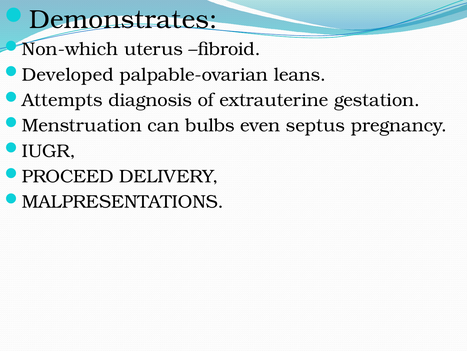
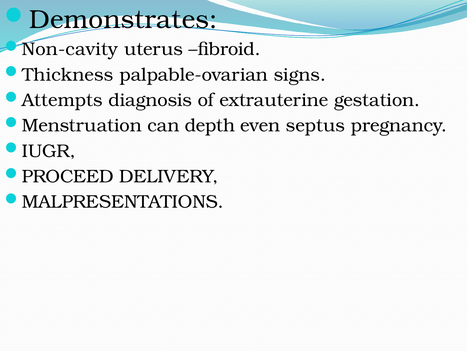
Non-which: Non-which -> Non-cavity (70, 49)
Developed: Developed -> Thickness (68, 75)
leans: leans -> signs (300, 75)
bulbs: bulbs -> depth (210, 125)
